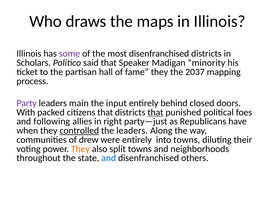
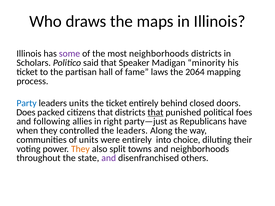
most disenfranchised: disenfranchised -> neighborhoods (159, 54)
fame they: they -> laws (159, 72)
2037: 2037 -> 2064 (195, 72)
Party colour: purple -> blue (27, 103)
leaders main: main -> units (79, 103)
the input: input -> ticket (116, 103)
With: With -> Does (26, 112)
controlled underline: present -> none (79, 131)
of drew: drew -> units (89, 140)
into towns: towns -> choice (187, 140)
and colour: blue -> purple (109, 158)
